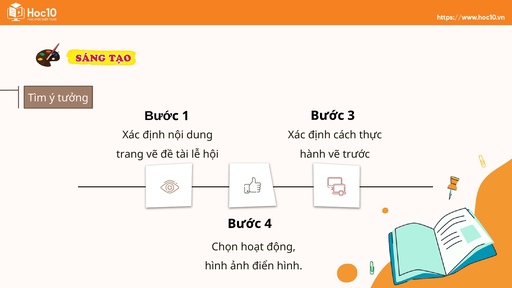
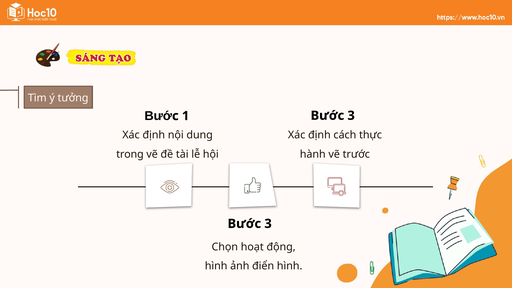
trang: trang -> trong (130, 154)
4: 4 -> 3 (268, 224)
